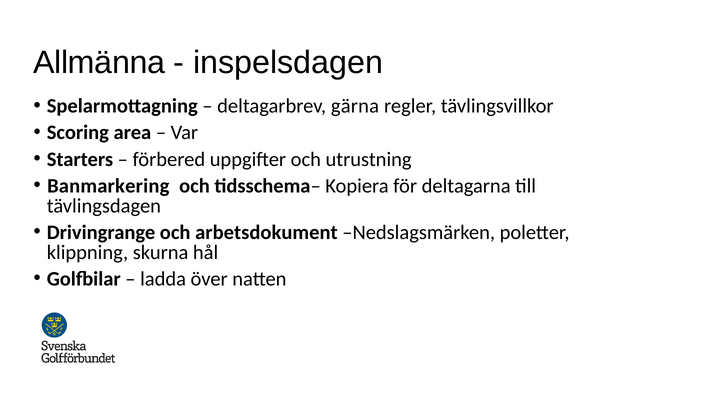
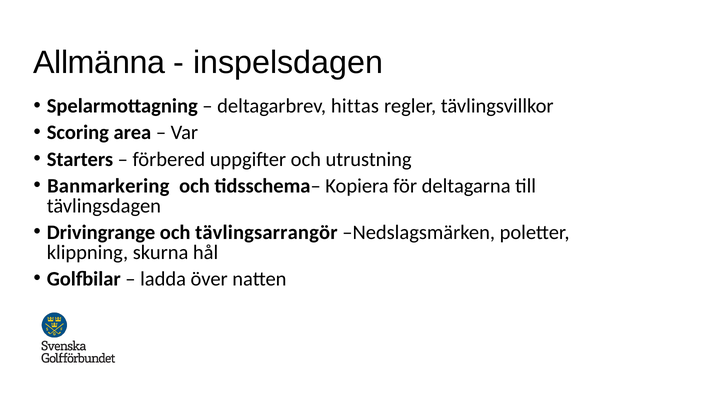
gärna: gärna -> hittas (355, 106)
arbetsdokument: arbetsdokument -> tävlingsarrangör (266, 232)
